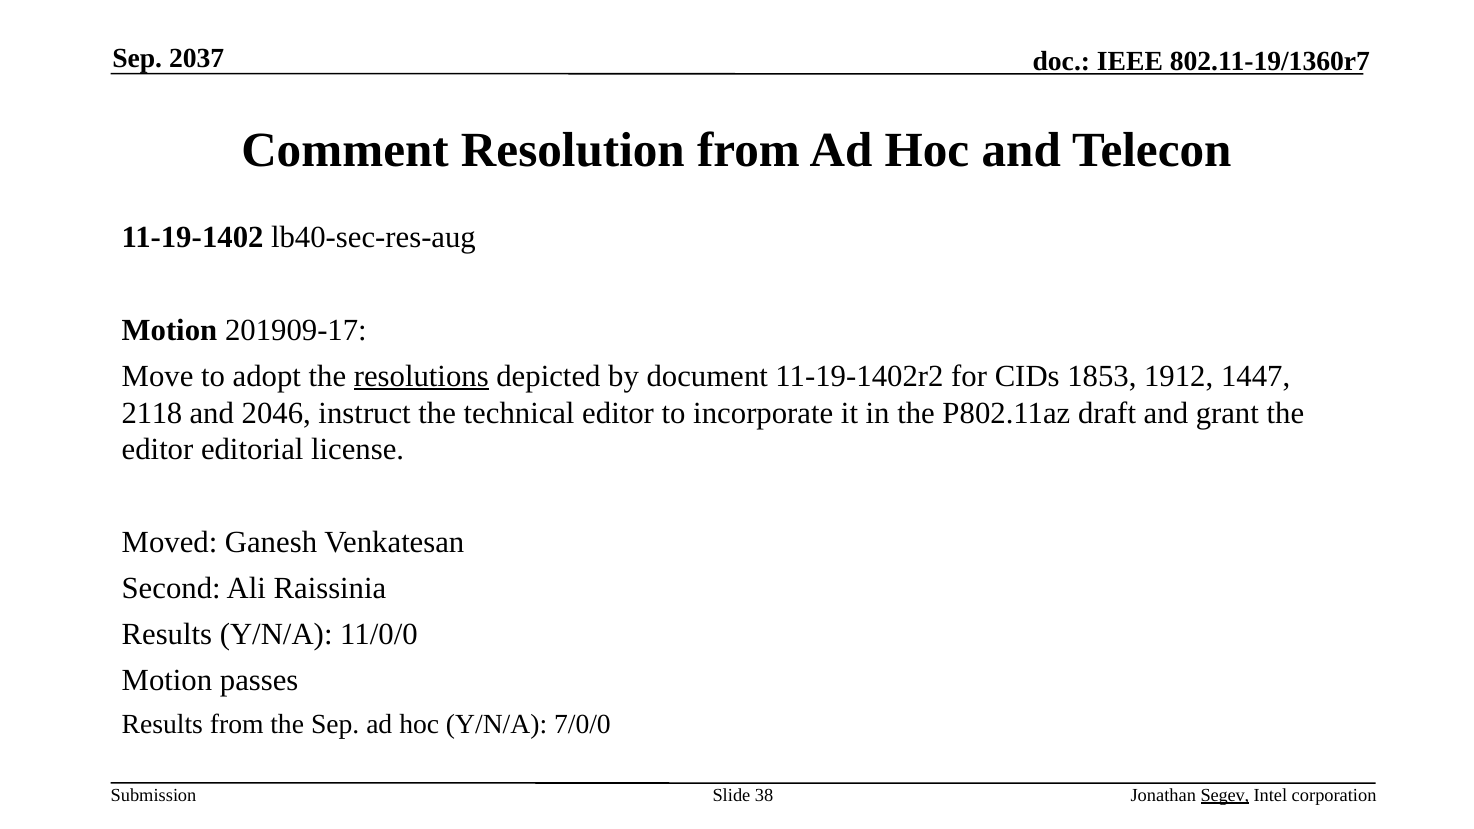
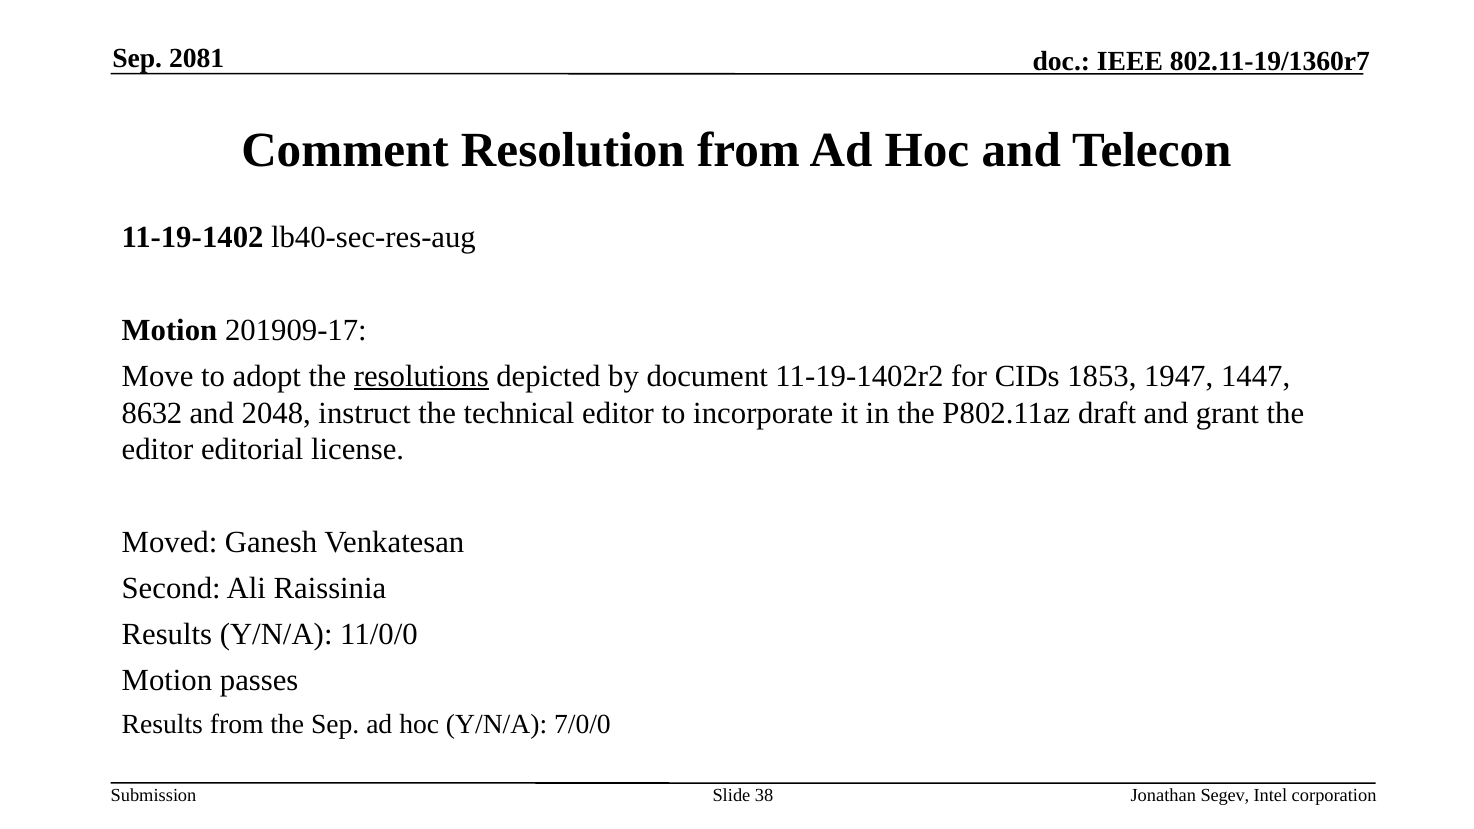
2037: 2037 -> 2081 (197, 59)
1912: 1912 -> 1947 (1179, 376)
2118: 2118 -> 8632 (152, 413)
2046: 2046 -> 2048 (276, 413)
Segev underline: present -> none (1225, 795)
